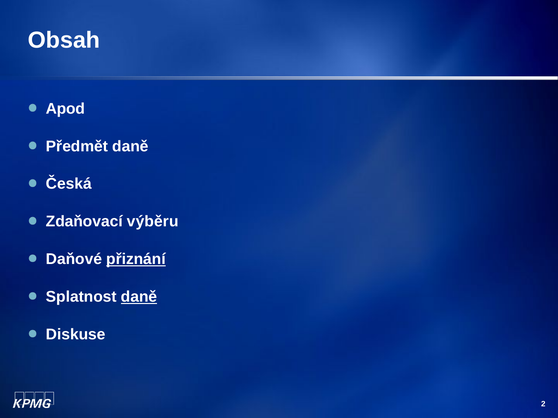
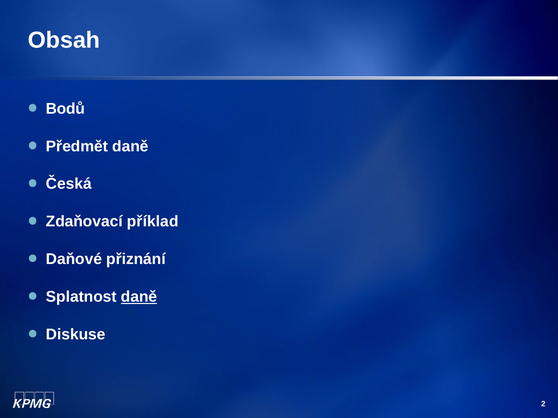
Apod: Apod -> Bodů (65, 109)
výběru: výběru -> příklad (153, 222)
přiznání underline: present -> none (136, 259)
